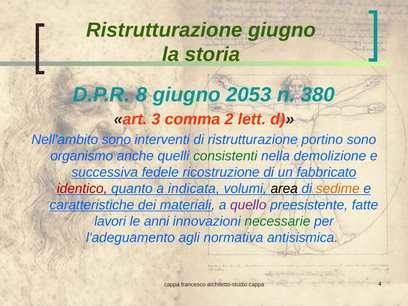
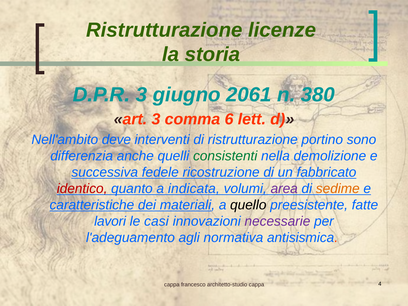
Ristrutturazione giugno: giugno -> licenze (282, 30)
D.P.R 8: 8 -> 3 (141, 95)
2053: 2053 -> 2061 (249, 95)
2: 2 -> 6 (229, 119)
Nell'ambito sono: sono -> deve (116, 140)
organismo: organismo -> differenzia (82, 156)
area colour: black -> purple (284, 189)
quello colour: purple -> black (248, 205)
anni: anni -> casi (156, 221)
necessarie colour: green -> purple (277, 221)
